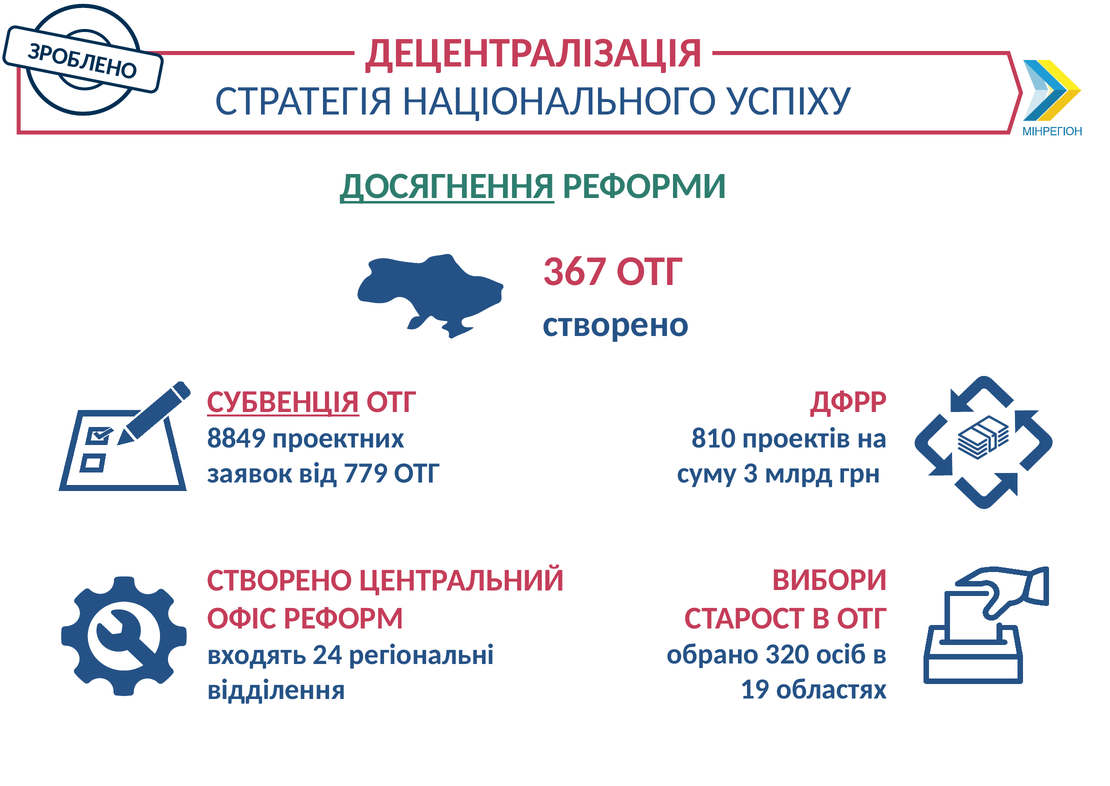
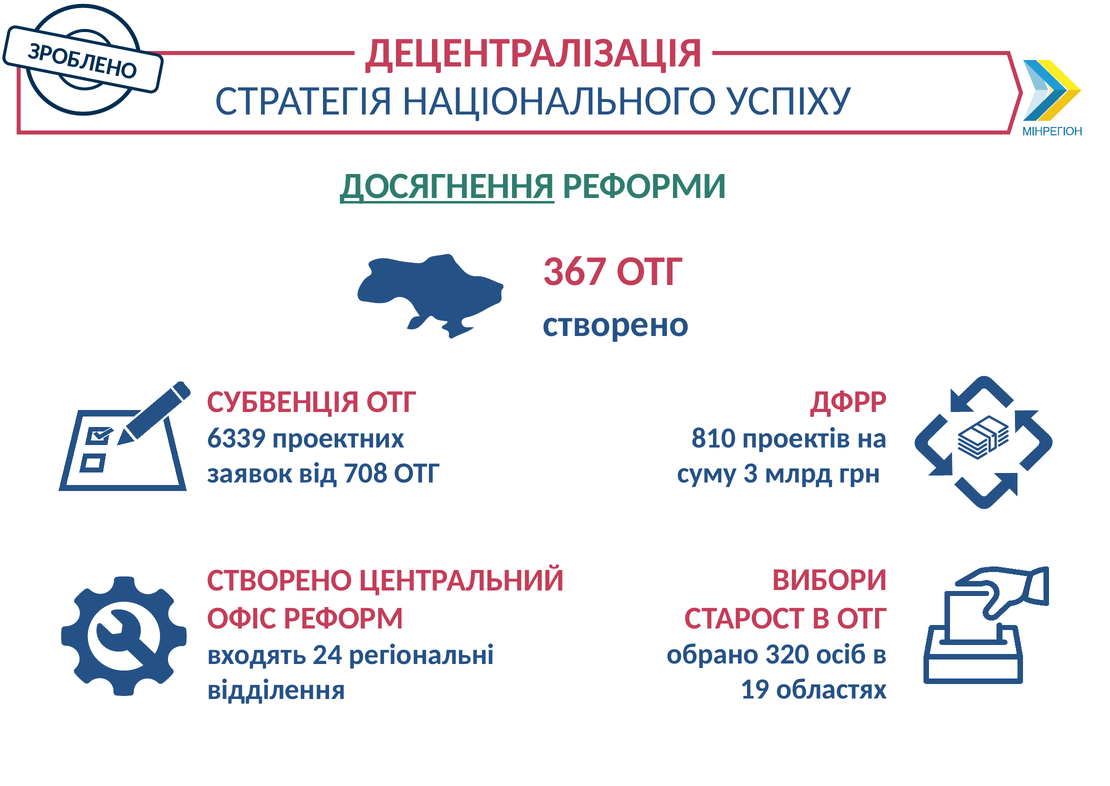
СУБВЕНЦІЯ underline: present -> none (283, 401)
8849: 8849 -> 6339 (236, 438)
779: 779 -> 708 (366, 473)
